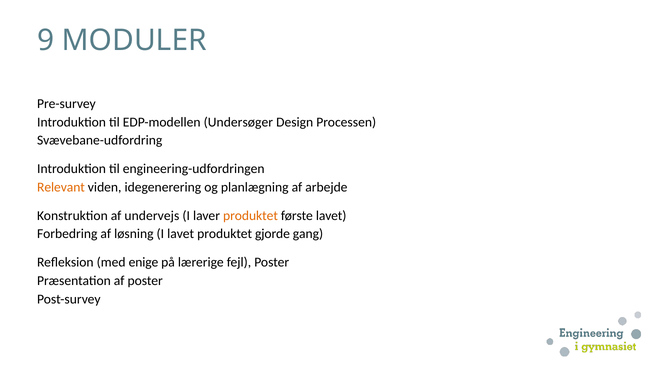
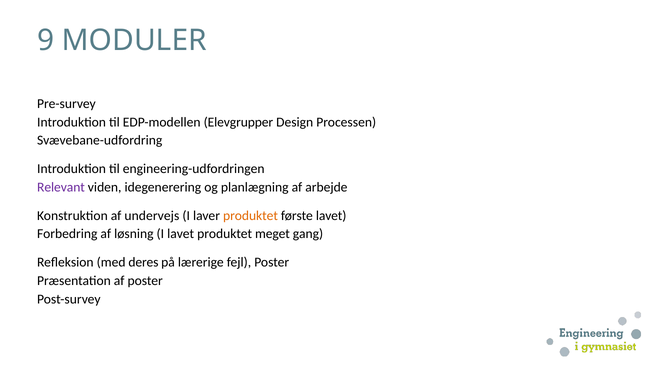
Undersøger: Undersøger -> Elevgrupper (238, 122)
Relevant colour: orange -> purple (61, 187)
gjorde: gjorde -> meget (272, 234)
enige: enige -> deres (143, 263)
